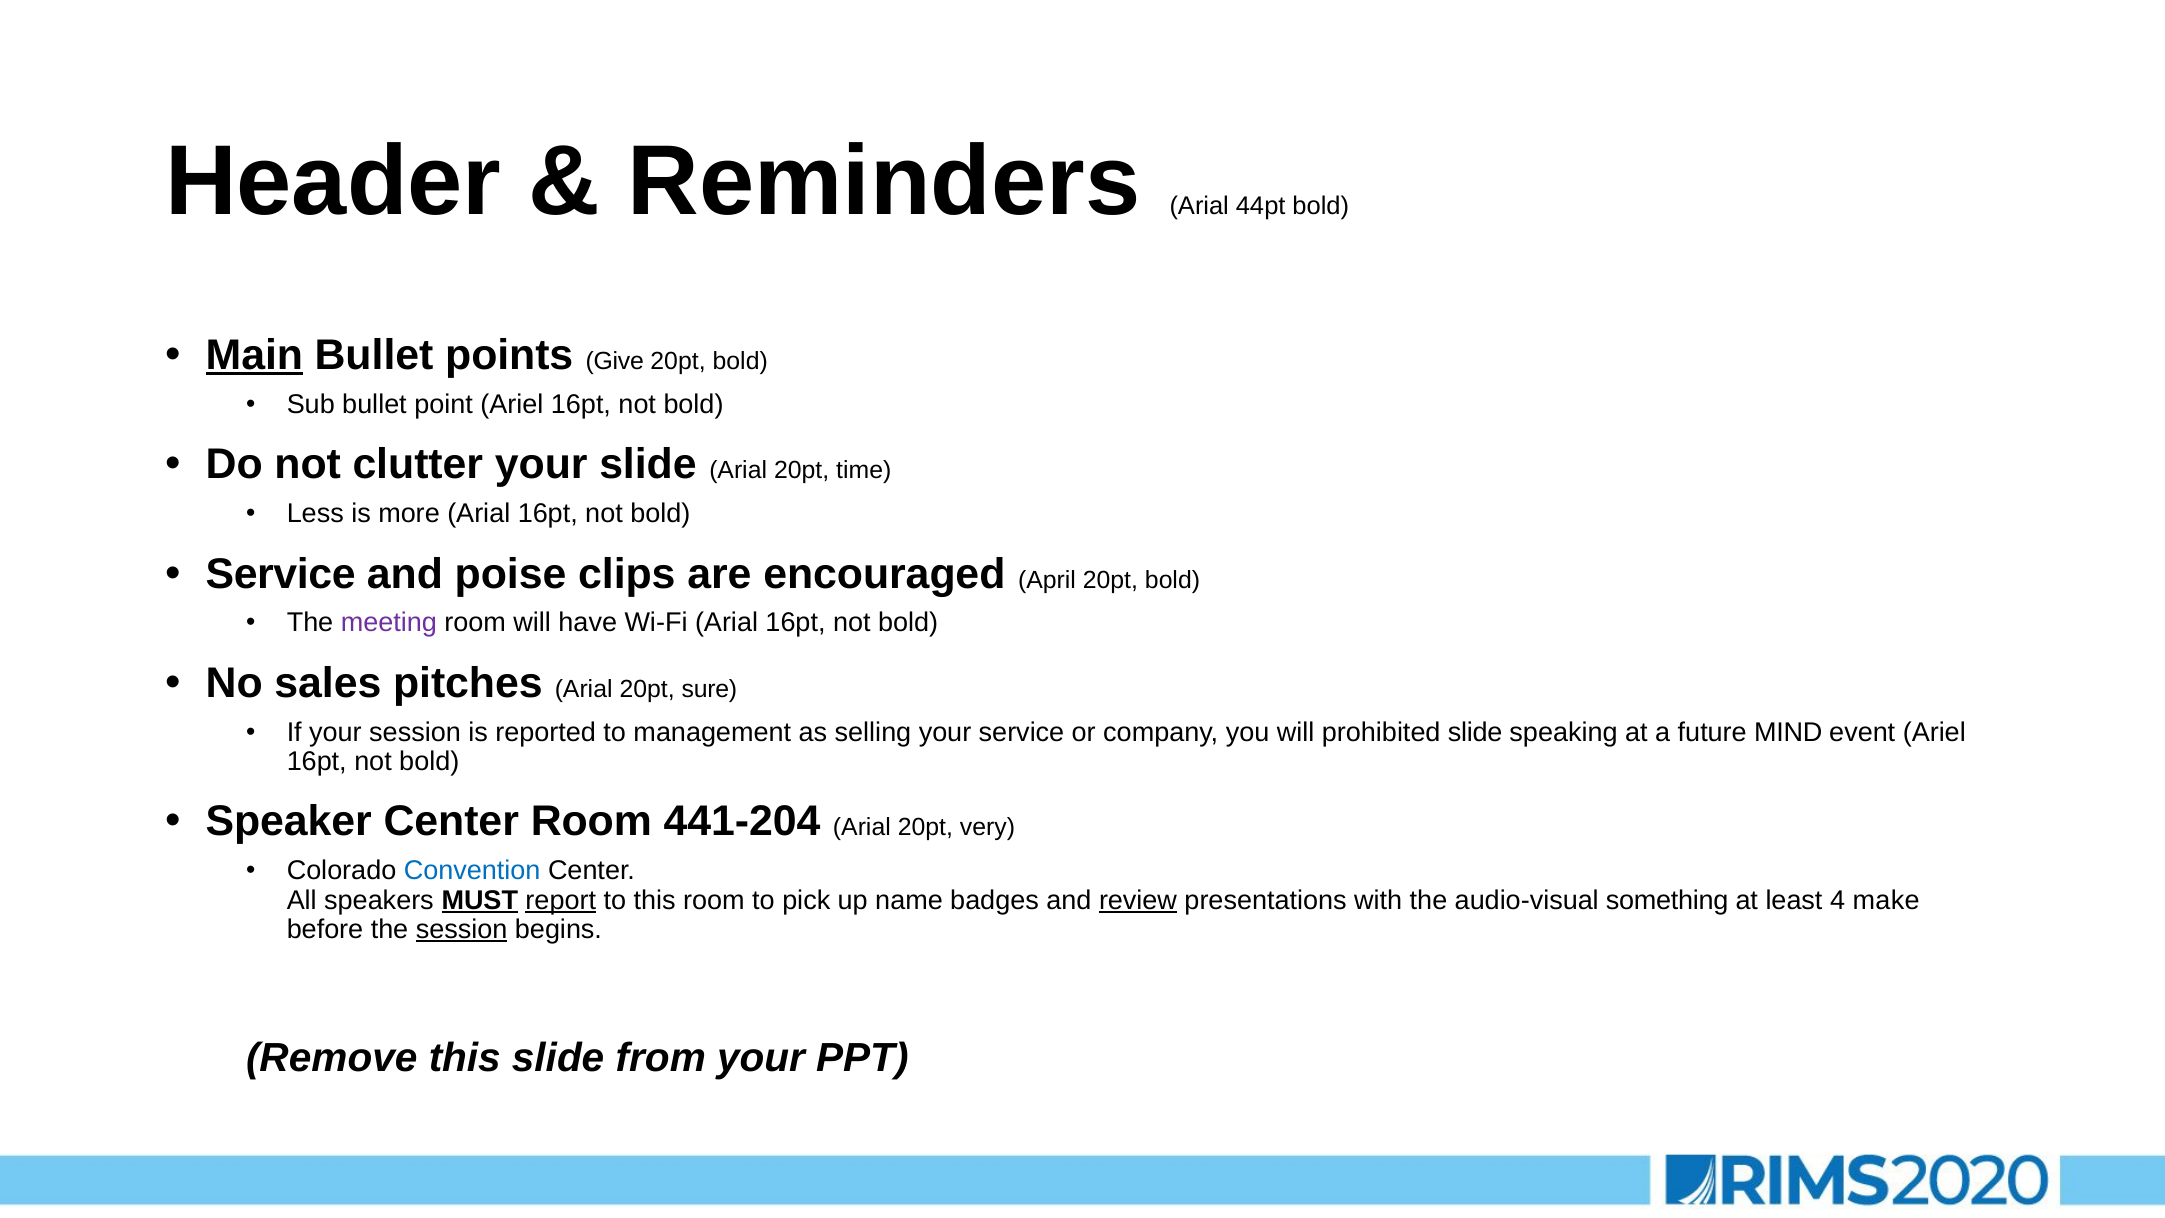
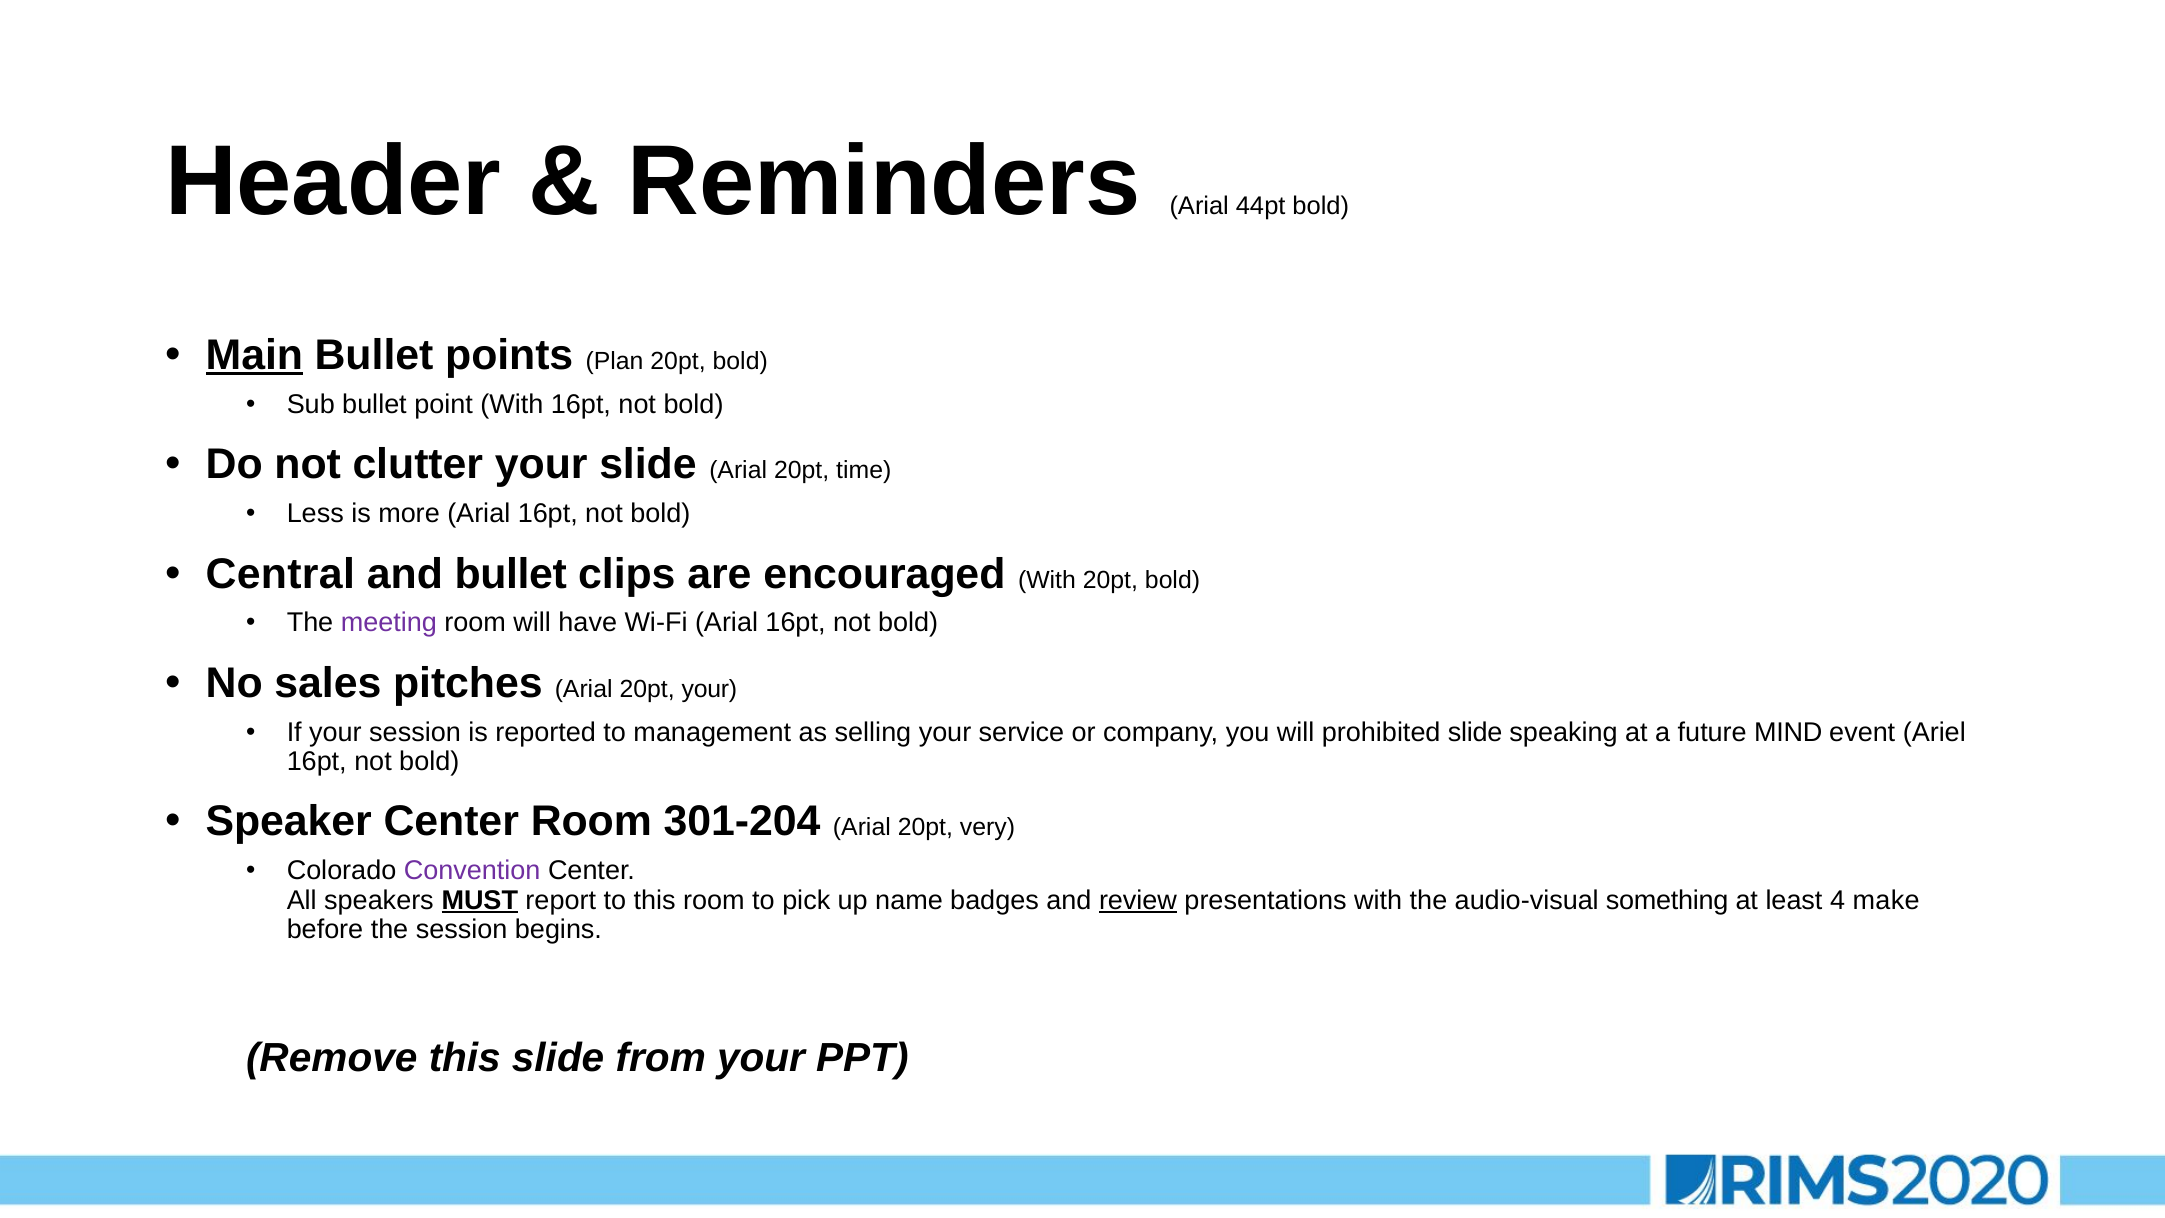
Give: Give -> Plan (615, 361)
point Ariel: Ariel -> With (512, 404)
Service: Service -> Central (280, 574)
and poise: poise -> bullet (511, 574)
encouraged April: April -> With (1047, 580)
20pt sure: sure -> your (709, 689)
441-204: 441-204 -> 301-204 (742, 822)
Convention colour: blue -> purple (472, 871)
report underline: present -> none (561, 900)
session underline: present -> none (462, 929)
